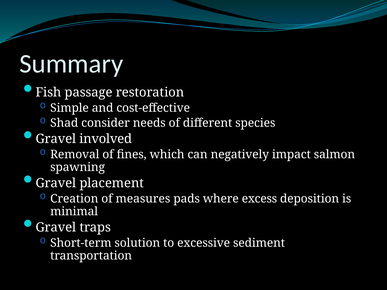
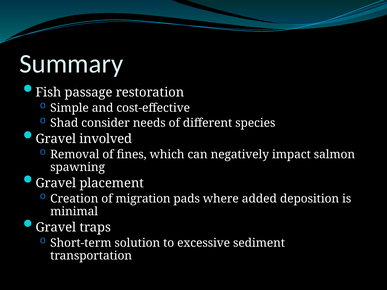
measures: measures -> migration (143, 199)
excess: excess -> added (259, 199)
